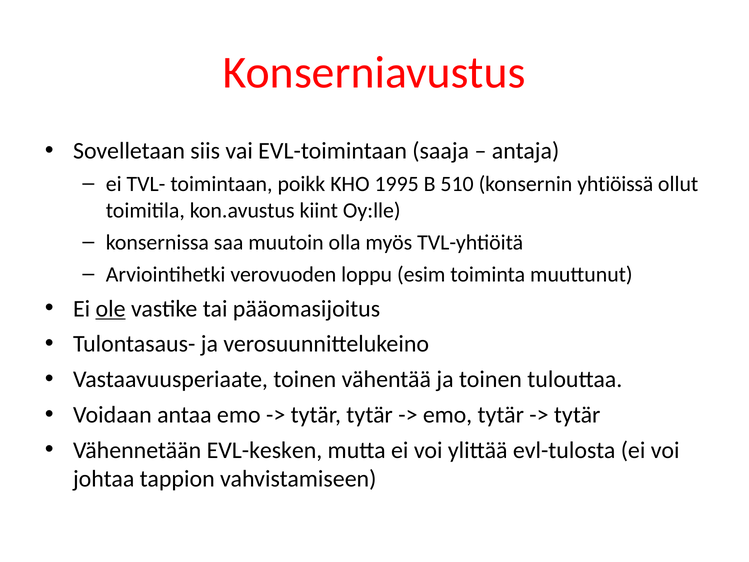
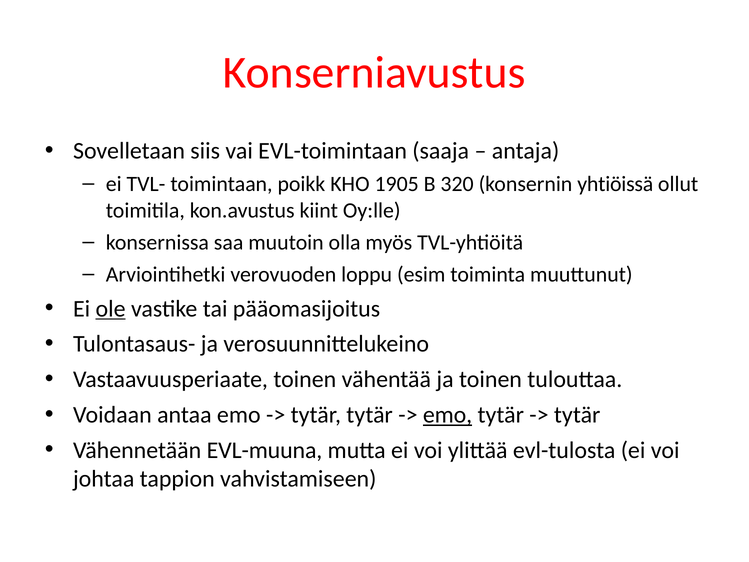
1995: 1995 -> 1905 (397, 184)
510: 510 -> 320 (457, 184)
emo underline: none -> present (448, 415)
EVL-kesken: EVL-kesken -> EVL-muuna (265, 450)
